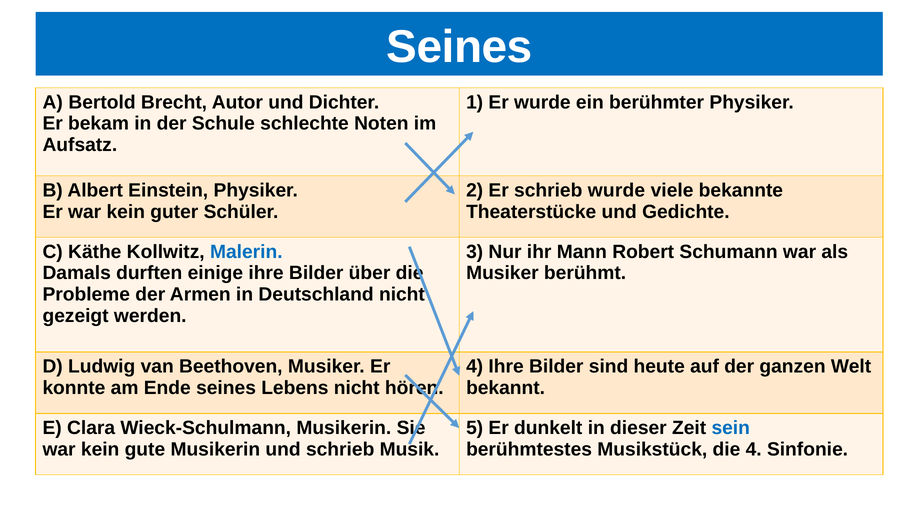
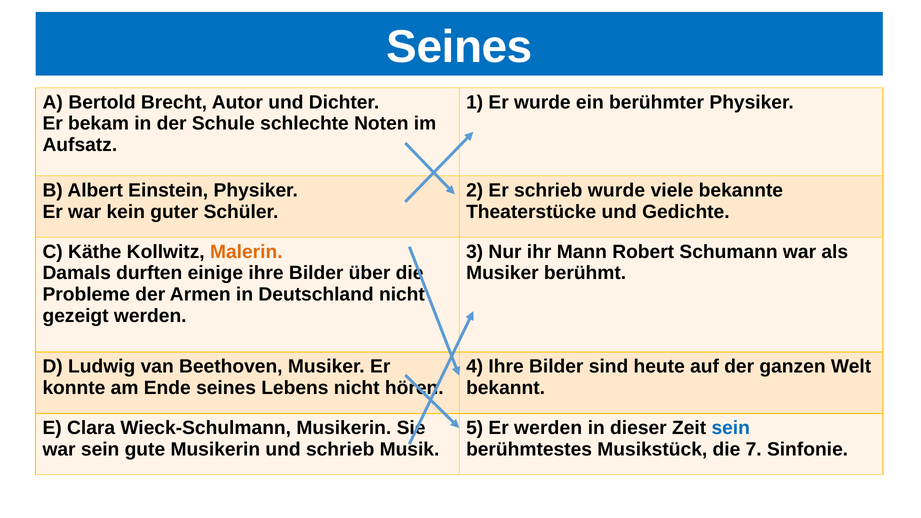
Malerin colour: blue -> orange (246, 252)
Er dunkelt: dunkelt -> werden (548, 428)
kein: kein -> sein (100, 449)
die 4: 4 -> 7 (754, 449)
